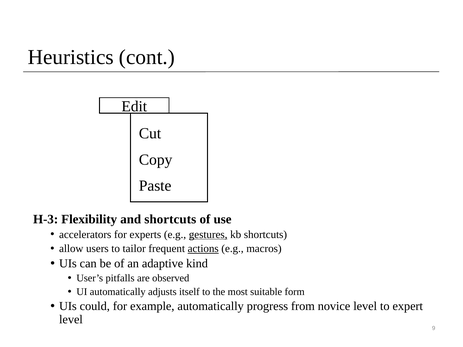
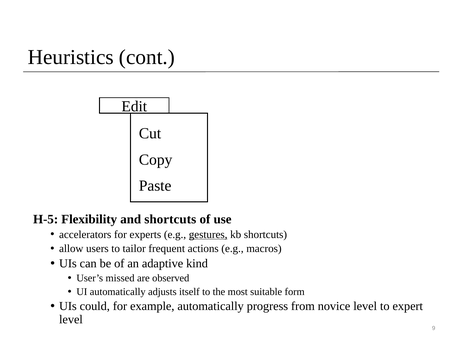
H-3: H-3 -> H-5 (46, 219)
actions underline: present -> none (203, 249)
pitfalls: pitfalls -> missed (120, 278)
